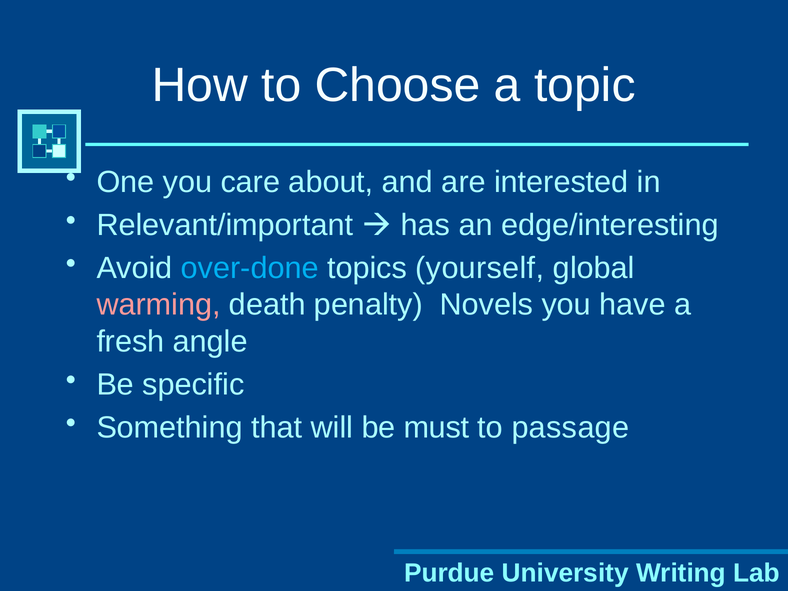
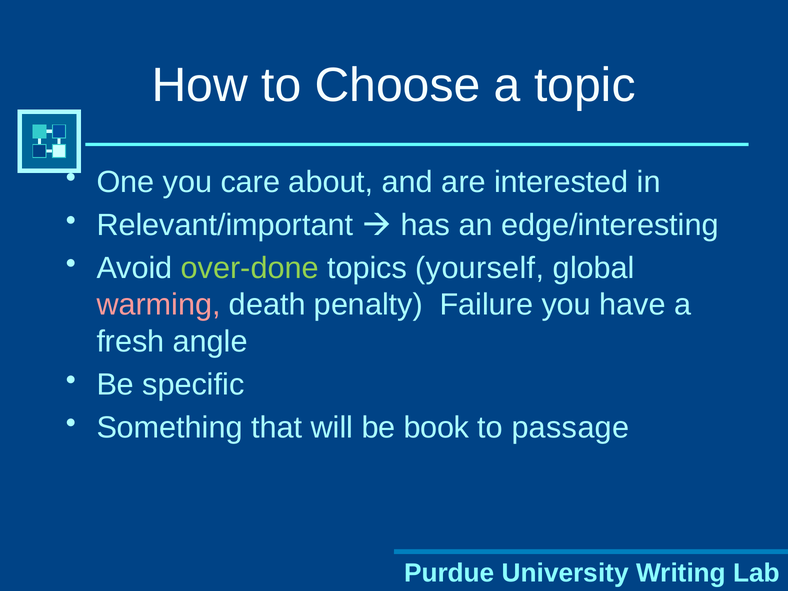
over-done colour: light blue -> light green (250, 268)
Novels: Novels -> Failure (486, 305)
must: must -> book (436, 427)
